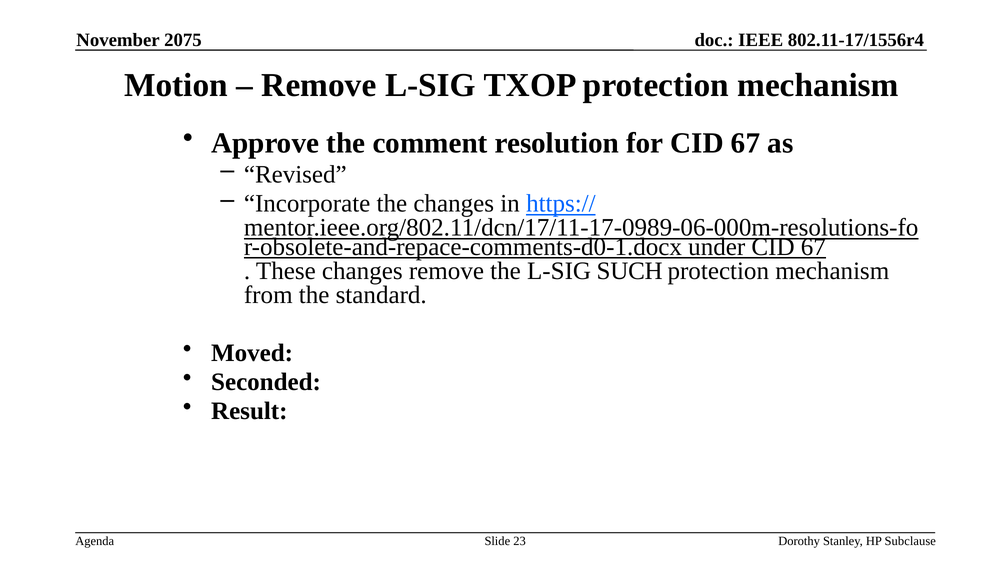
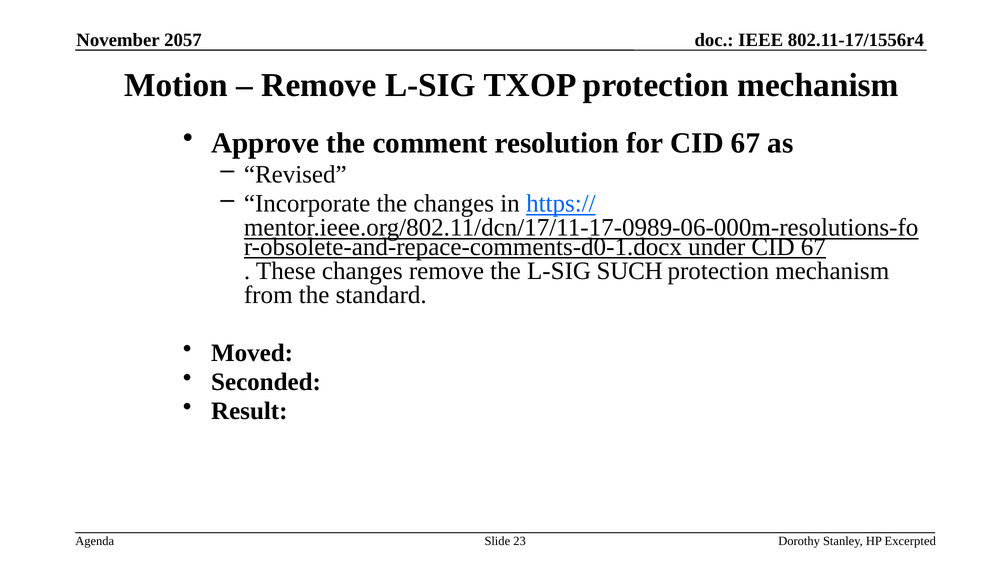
2075: 2075 -> 2057 (183, 40)
Subclause: Subclause -> Excerpted (910, 541)
